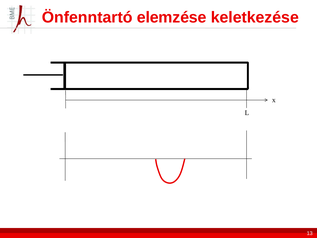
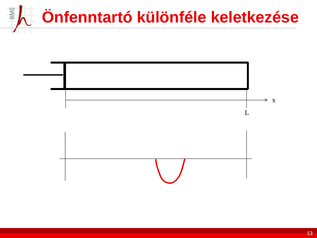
elemzése: elemzése -> különféle (172, 17)
